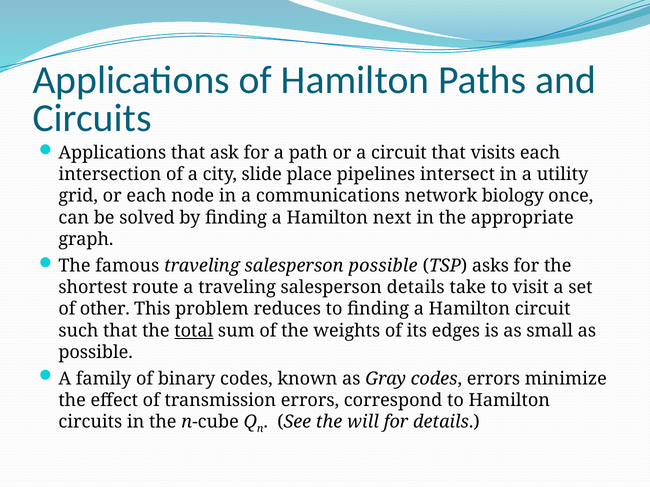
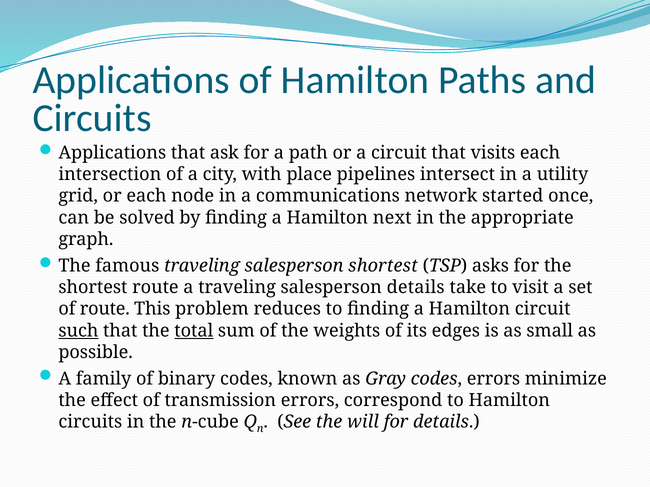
slide: slide -> with (262, 175)
biology: biology -> started (513, 196)
salesperson possible: possible -> shortest (383, 266)
of other: other -> route (105, 309)
such underline: none -> present (78, 331)
